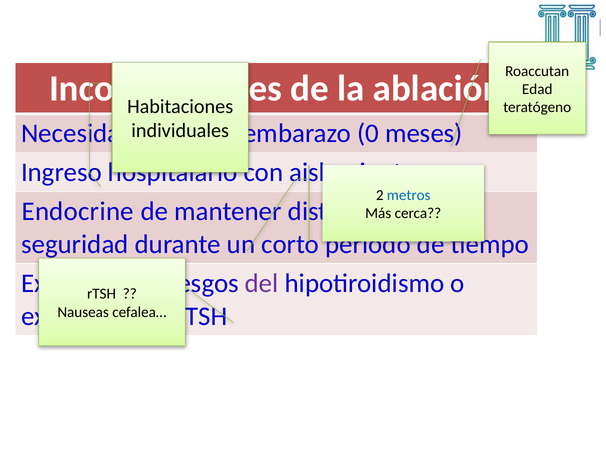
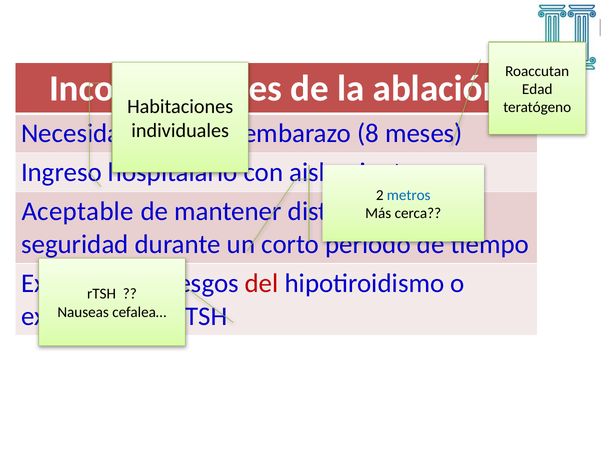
0: 0 -> 8 (368, 134)
Endocrine: Endocrine -> Aceptable (78, 212)
del colour: purple -> red (262, 284)
